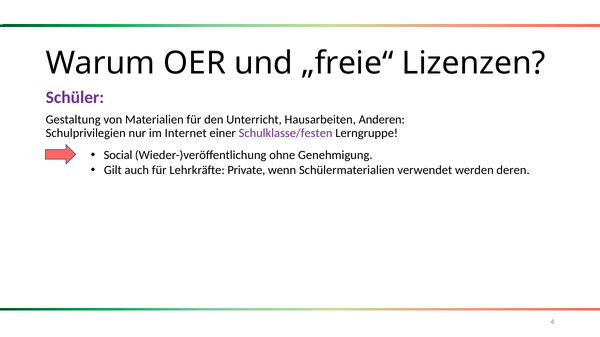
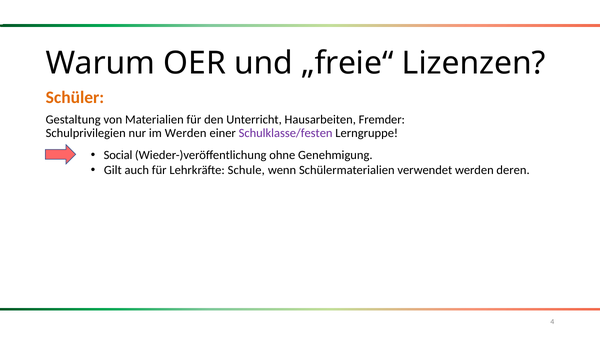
Schüler colour: purple -> orange (75, 97)
Anderen: Anderen -> Fremder (382, 120)
im Internet: Internet -> Werden (186, 134)
Private: Private -> Schule (246, 170)
